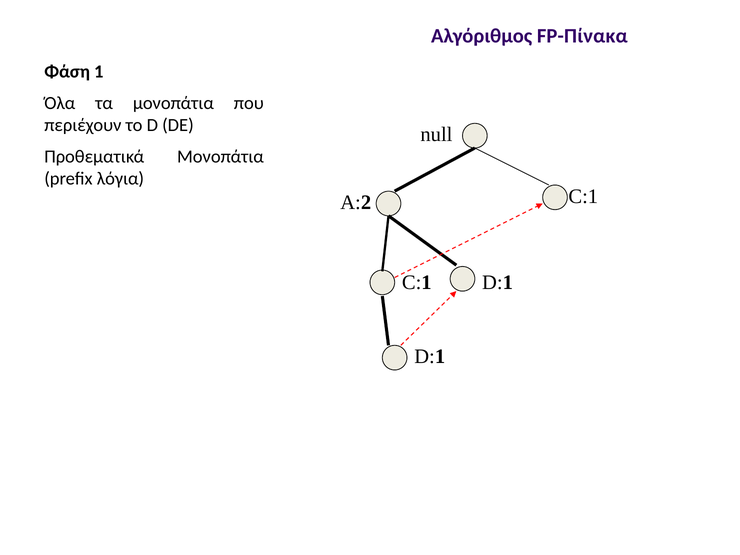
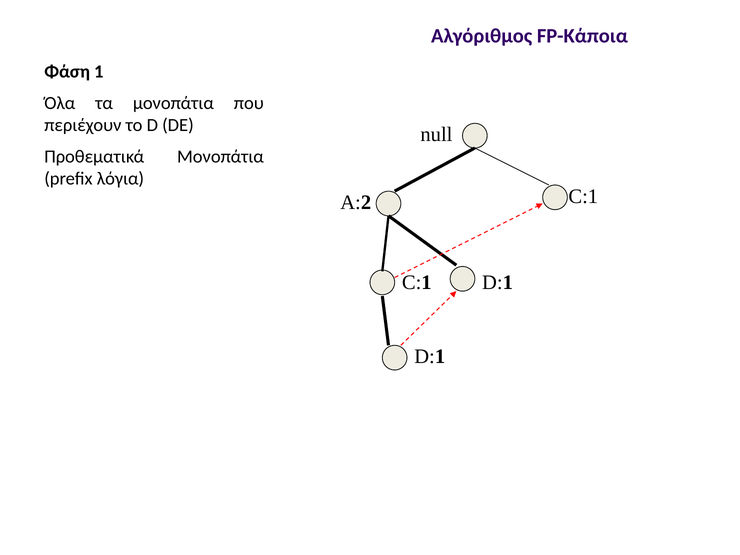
FP-Πίνακα: FP-Πίνακα -> FP-Κάποια (582, 36)
